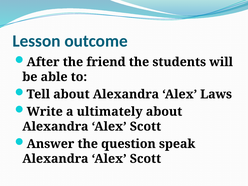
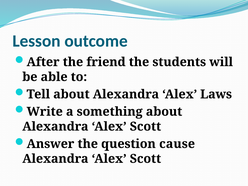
ultimately: ultimately -> something (110, 112)
speak: speak -> cause (177, 144)
